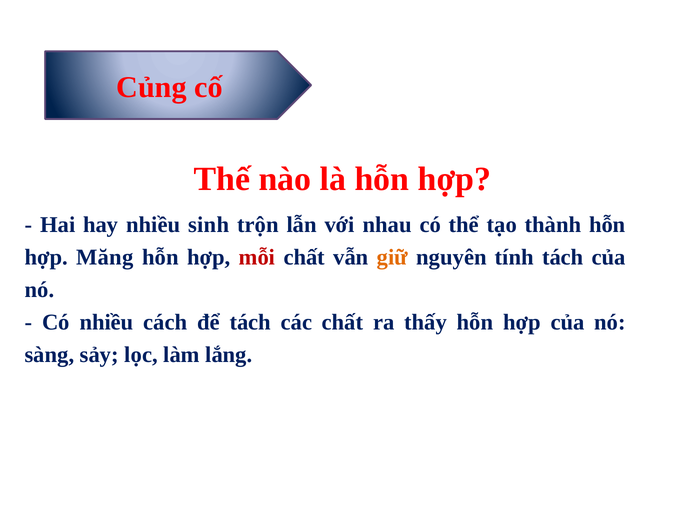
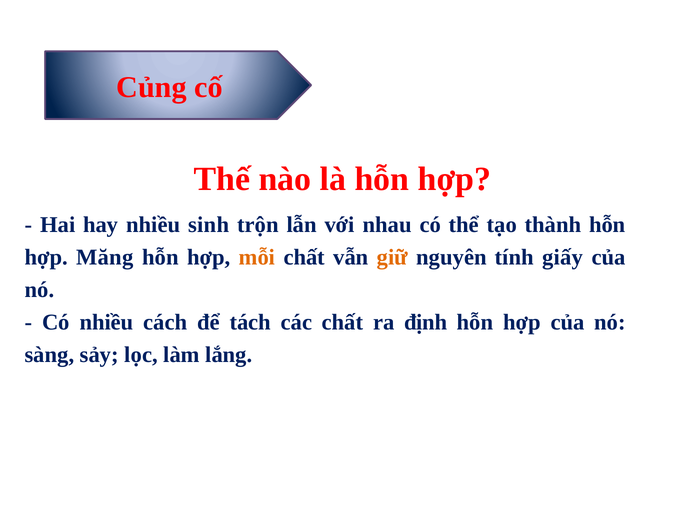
mỗi colour: red -> orange (257, 257)
tính tách: tách -> giấy (563, 257)
thấy: thấy -> định (426, 323)
